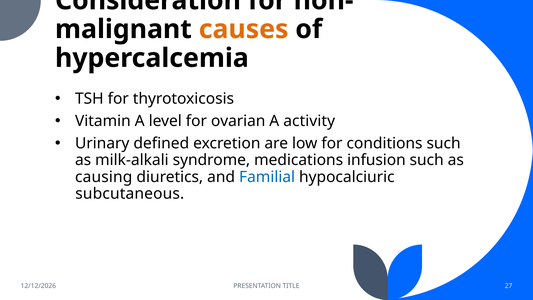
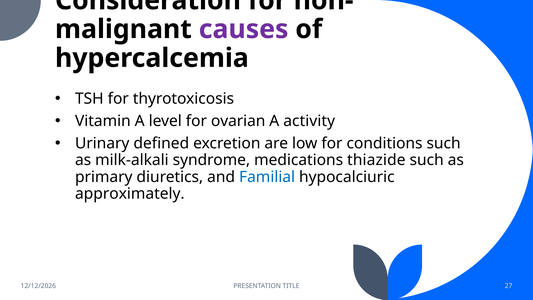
causes colour: orange -> purple (244, 29)
infusion: infusion -> thiazide (376, 160)
causing: causing -> primary (104, 177)
subcutaneous: subcutaneous -> approximately (130, 194)
